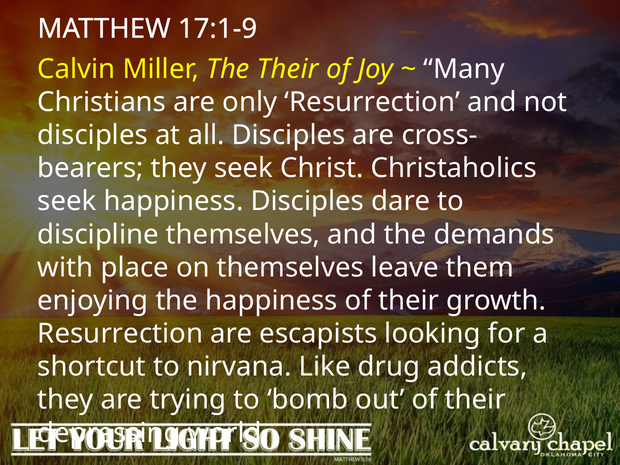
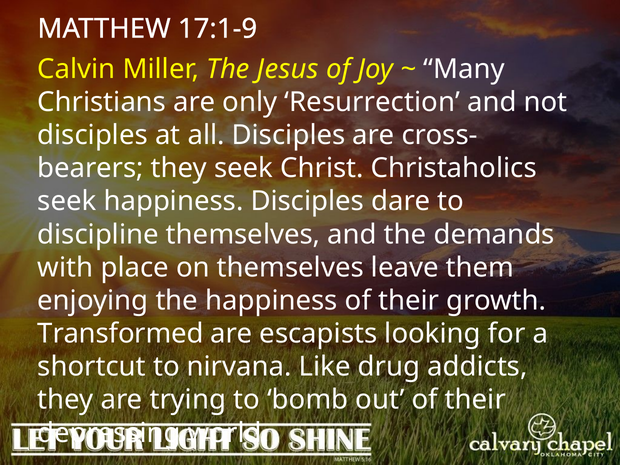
The Their: Their -> Jesus (288, 69)
Resurrection: Resurrection -> Transformed (120, 334)
